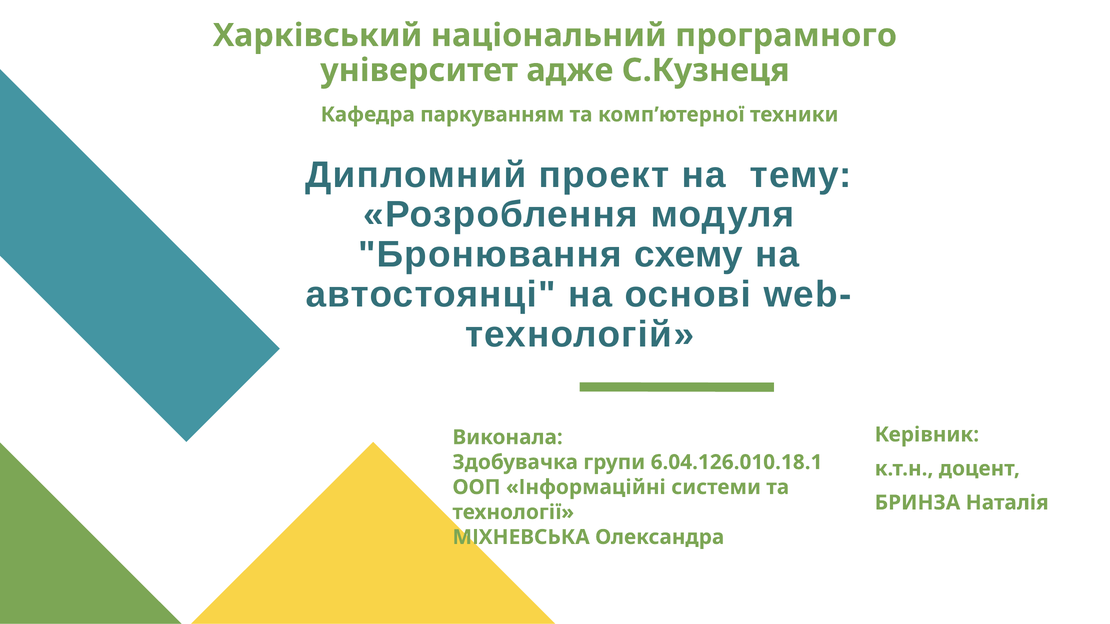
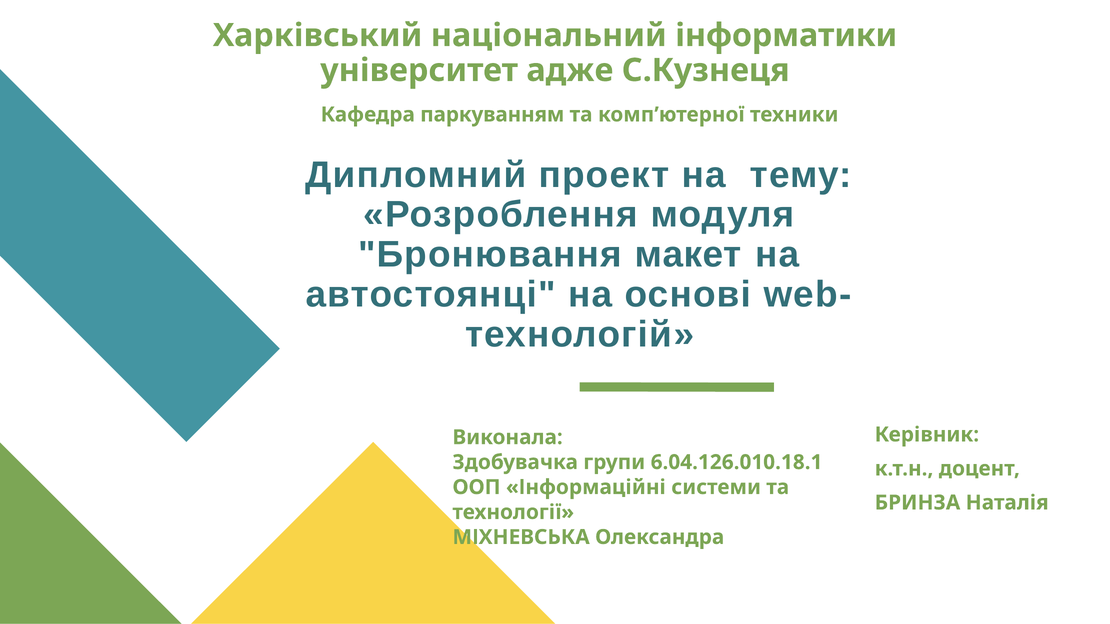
програмного: програмного -> інформатики (786, 35)
схему: схему -> макет (688, 255)
